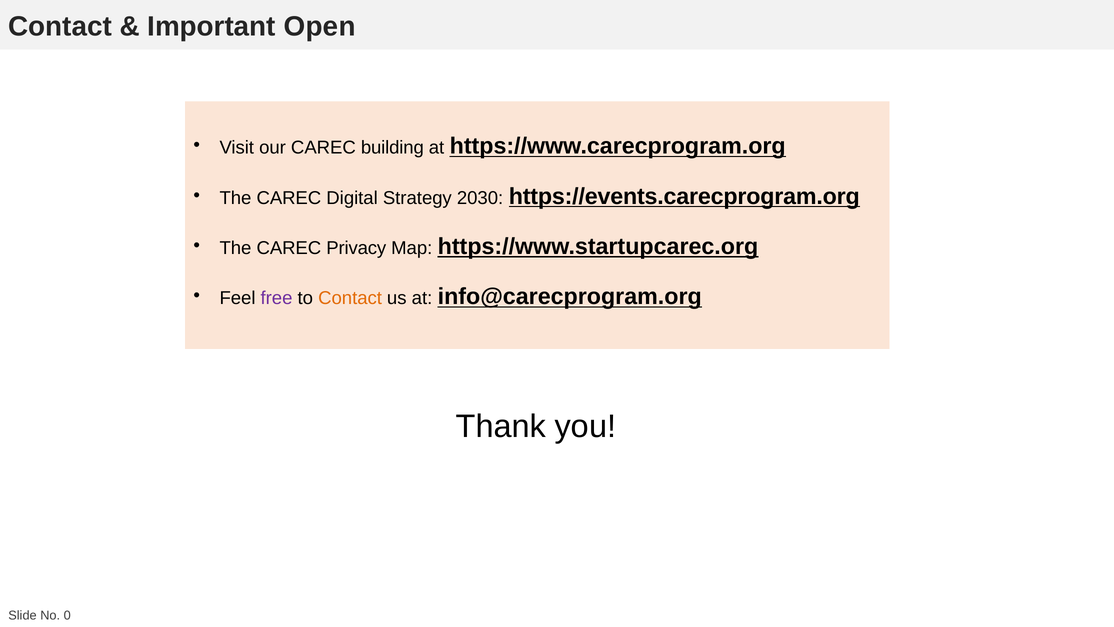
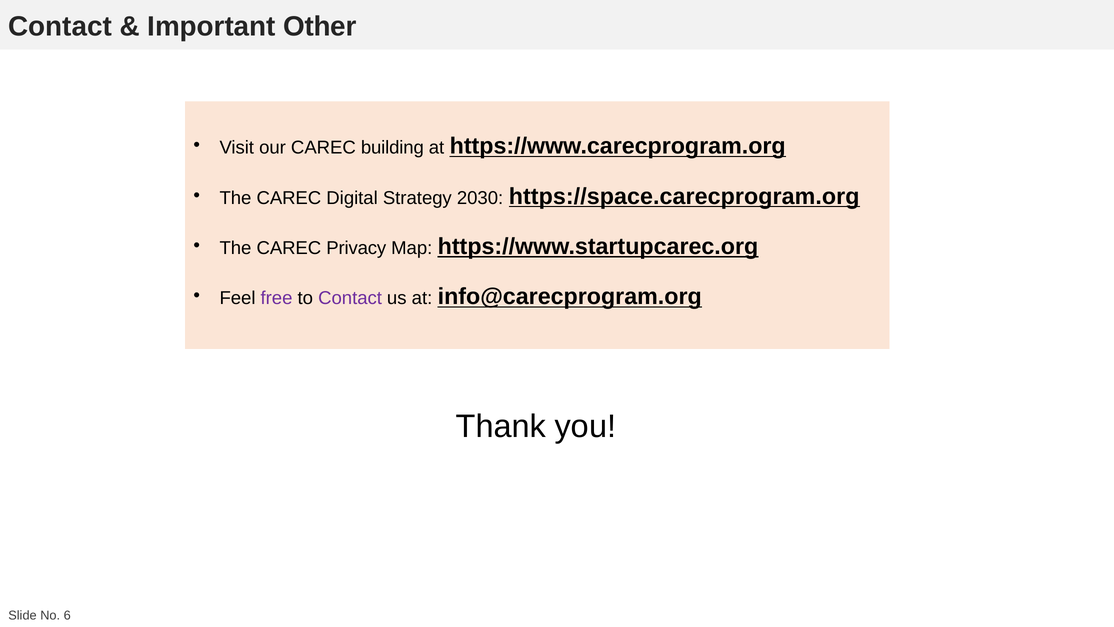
Open: Open -> Other (320, 27)
https://events.carecprogram.org: https://events.carecprogram.org -> https://space.carecprogram.org (684, 196)
Contact colour: orange -> purple (350, 298)
0: 0 -> 6 (67, 615)
